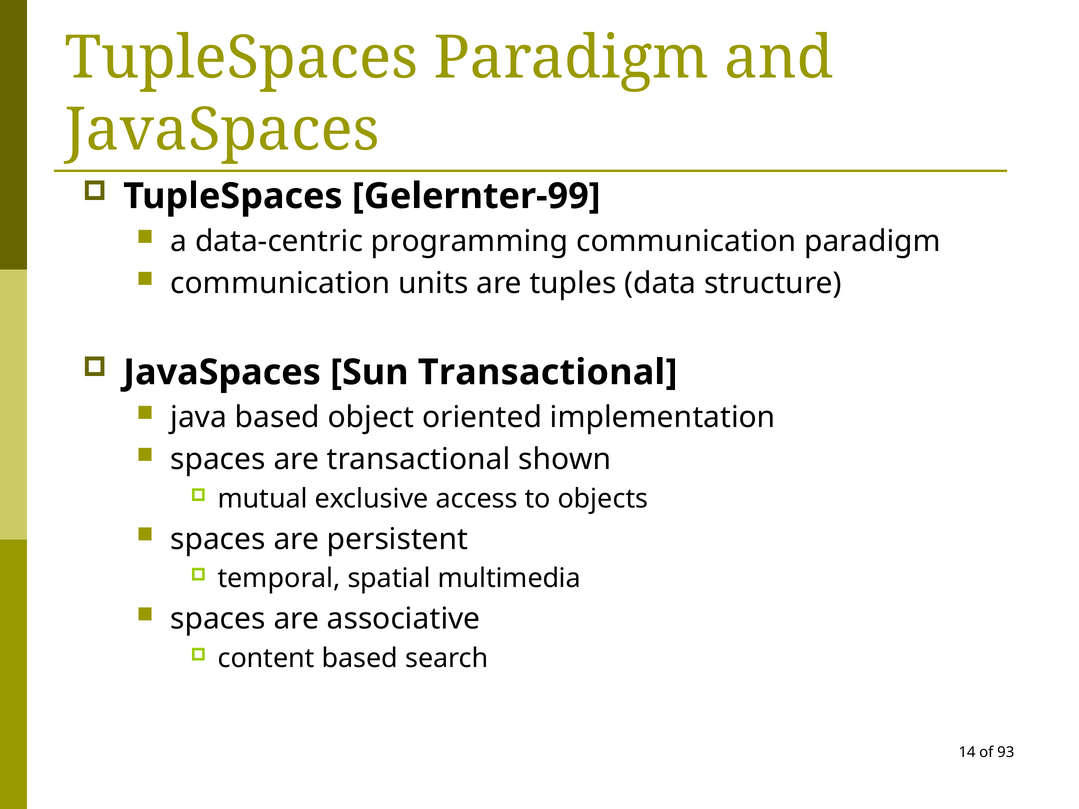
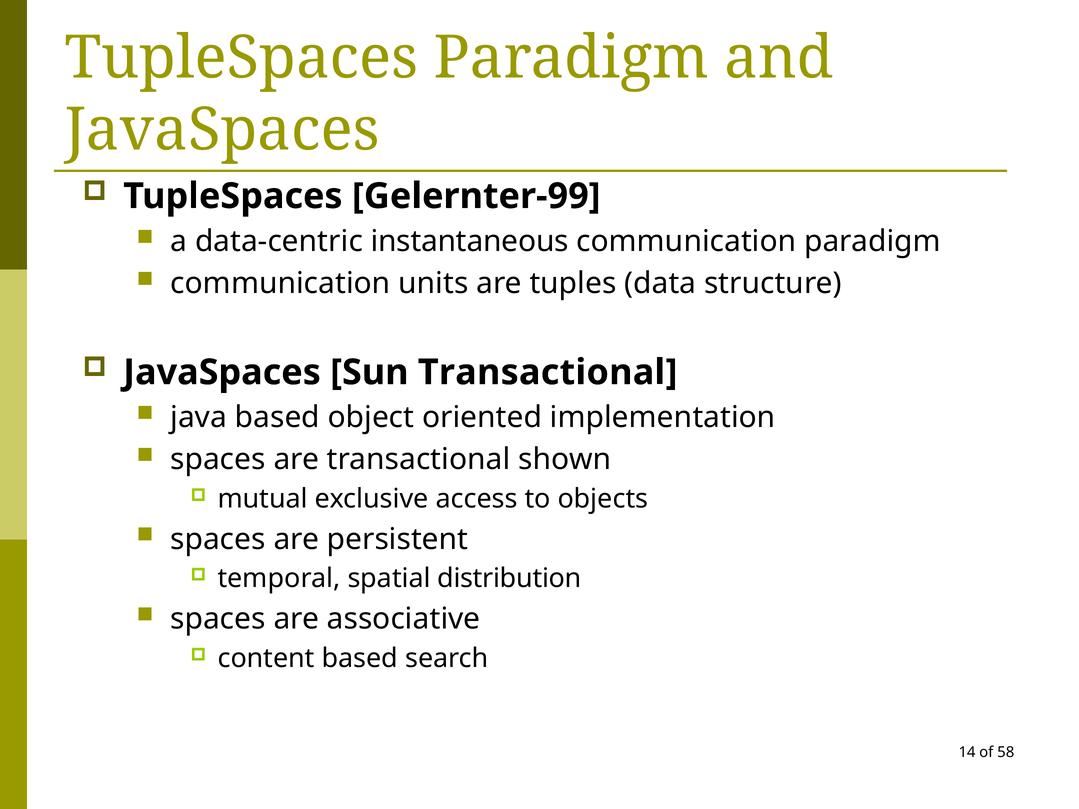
programming: programming -> instantaneous (470, 241)
multimedia: multimedia -> distribution (509, 579)
93: 93 -> 58 (1006, 753)
